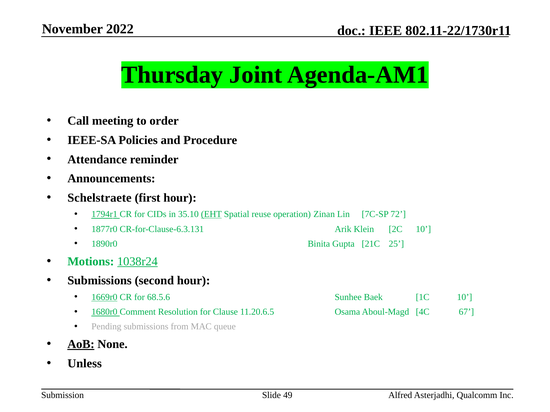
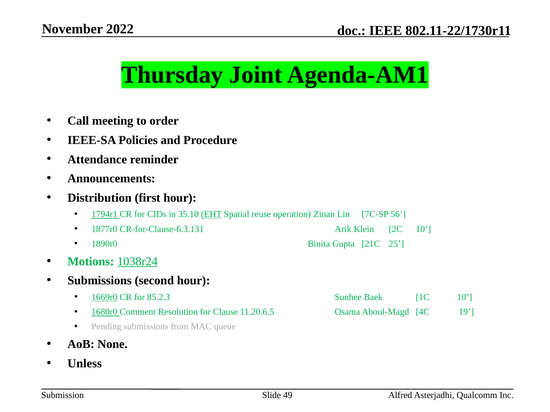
Schelstraete: Schelstraete -> Distribution (100, 198)
72: 72 -> 56 (398, 214)
68.5.6: 68.5.6 -> 85.2.3 (159, 297)
67: 67 -> 19 (466, 312)
AoB underline: present -> none (81, 345)
